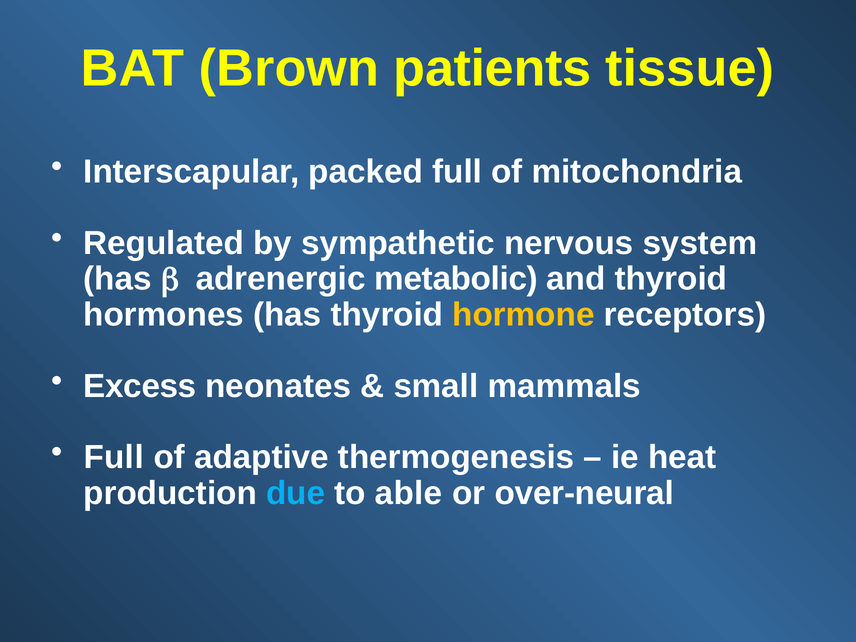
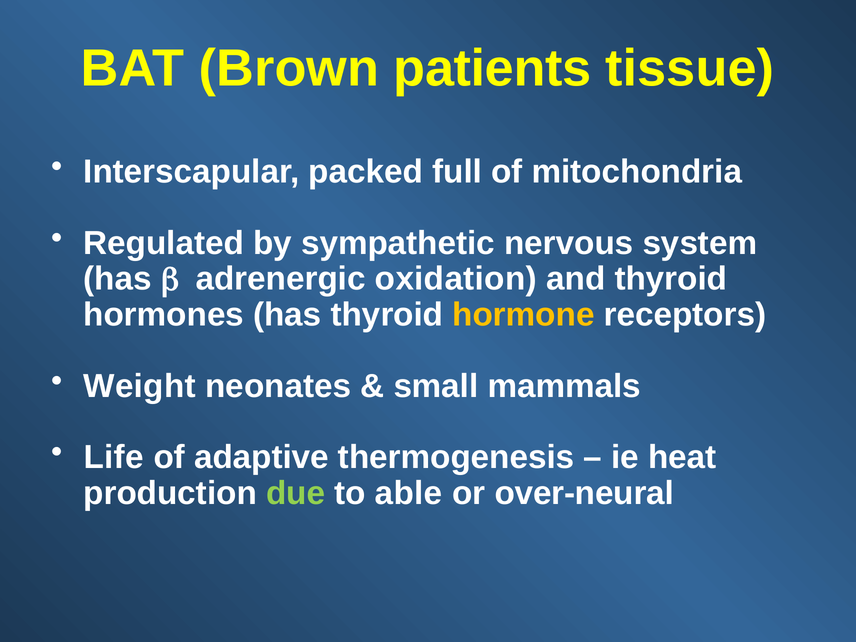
metabolic: metabolic -> oxidation (456, 279)
Excess: Excess -> Weight (140, 386)
Full: Full -> Life (114, 457)
due colour: light blue -> light green (296, 493)
